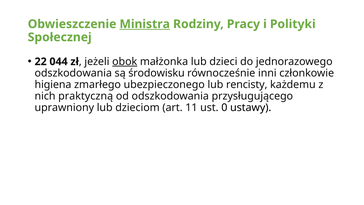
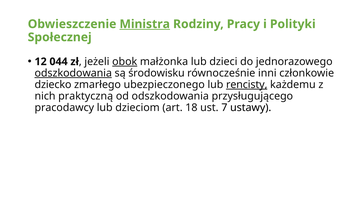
22: 22 -> 12 (41, 62)
odszkodowania underline: none -> present (73, 73)
higiena: higiena -> dziecko (53, 84)
rencisty underline: none -> present (247, 84)
uprawniony: uprawniony -> pracodawcy (64, 107)
11: 11 -> 18 (191, 107)
0: 0 -> 7 (224, 107)
